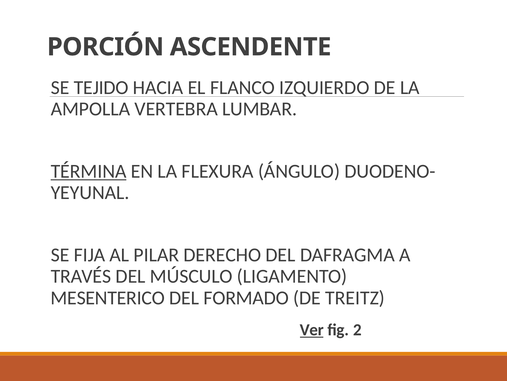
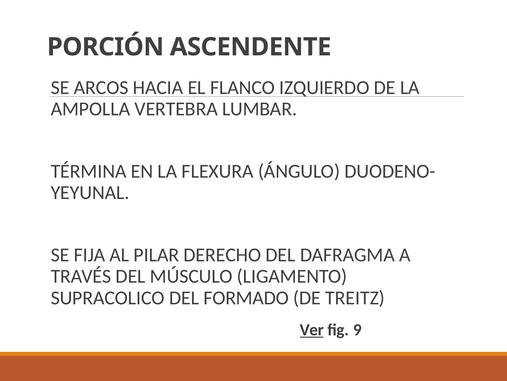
TEJIDO: TEJIDO -> ARCOS (101, 87)
TÉRMINA underline: present -> none (89, 171)
MESENTERICO: MESENTERICO -> SUPRACOLICO (108, 297)
2: 2 -> 9 (357, 329)
